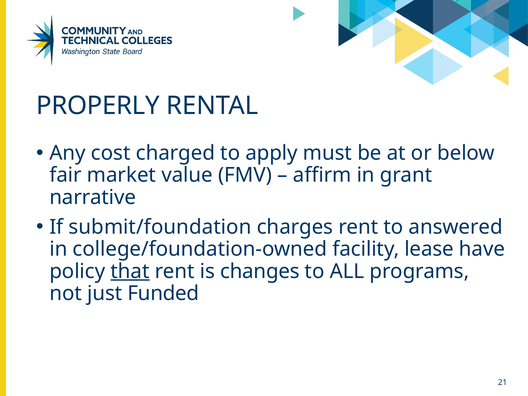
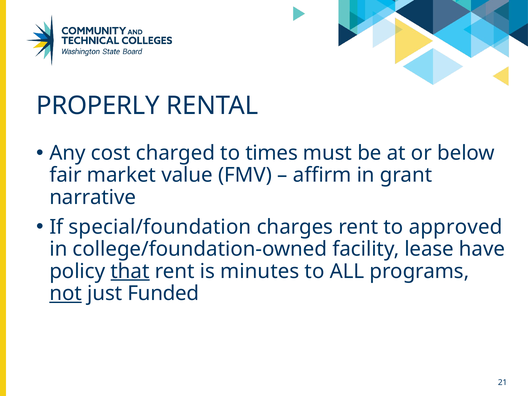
apply: apply -> times (272, 153)
submit/foundation: submit/foundation -> special/foundation (160, 227)
answered: answered -> approved (456, 227)
changes: changes -> minutes (260, 271)
not underline: none -> present (66, 293)
